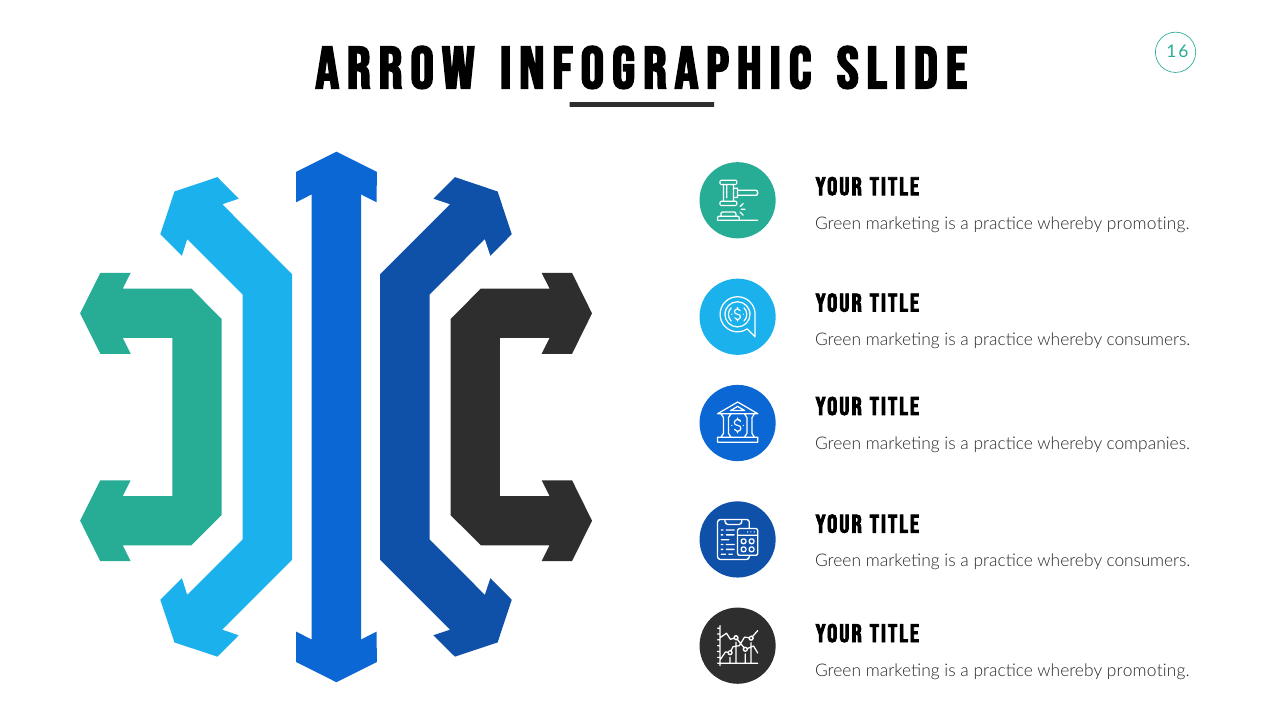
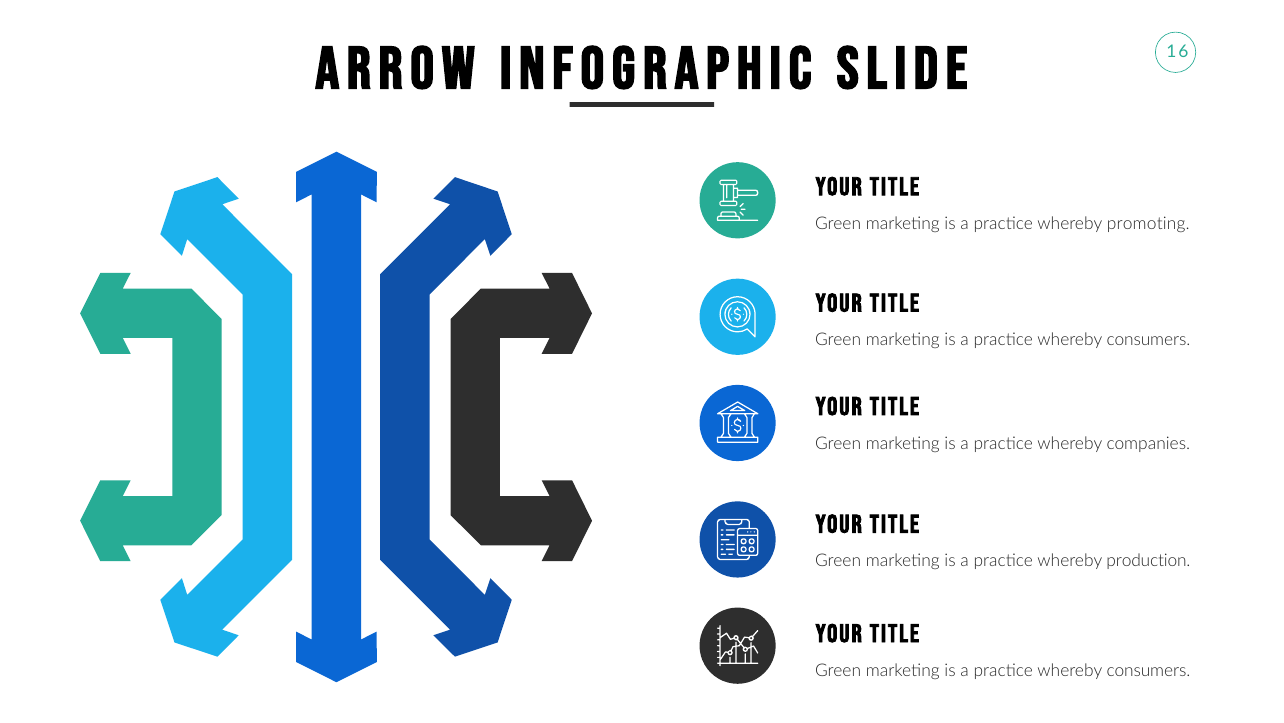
consumers: consumers -> production (1148, 561)
promoting: promoting -> consumers (1148, 670)
